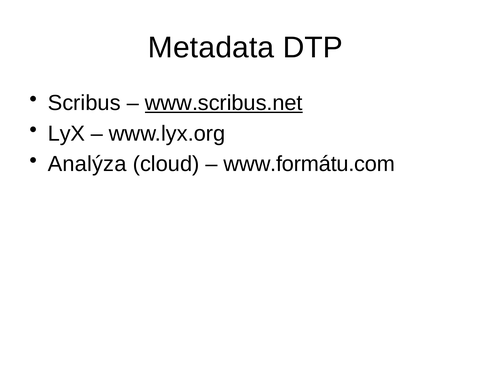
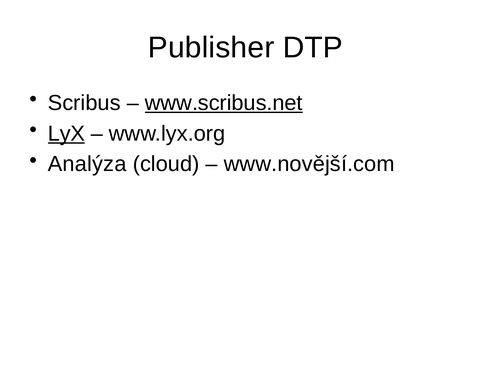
Metadata: Metadata -> Publisher (211, 48)
LyX underline: none -> present (66, 134)
www.formátu.com: www.formátu.com -> www.novější.com (309, 164)
